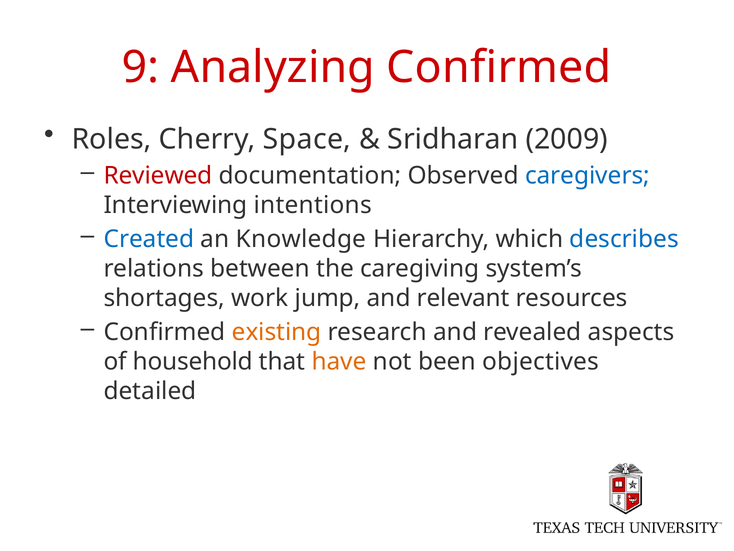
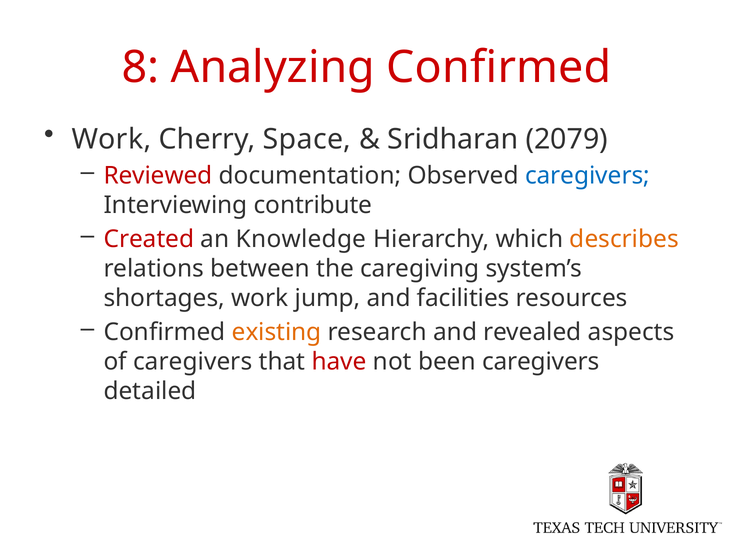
9: 9 -> 8 (141, 67)
Roles: Roles -> Work (111, 139)
2009: 2009 -> 2079 (567, 139)
intentions: intentions -> contribute (313, 205)
Created colour: blue -> red (149, 239)
describes colour: blue -> orange (624, 239)
relevant: relevant -> facilities (463, 298)
of household: household -> caregivers (193, 361)
have colour: orange -> red (339, 361)
been objectives: objectives -> caregivers (541, 361)
